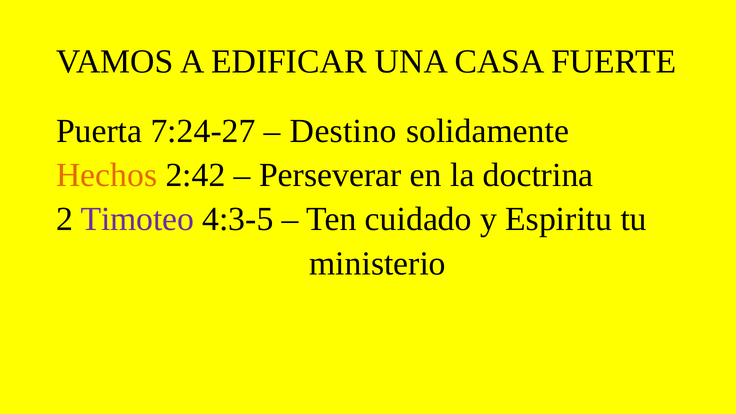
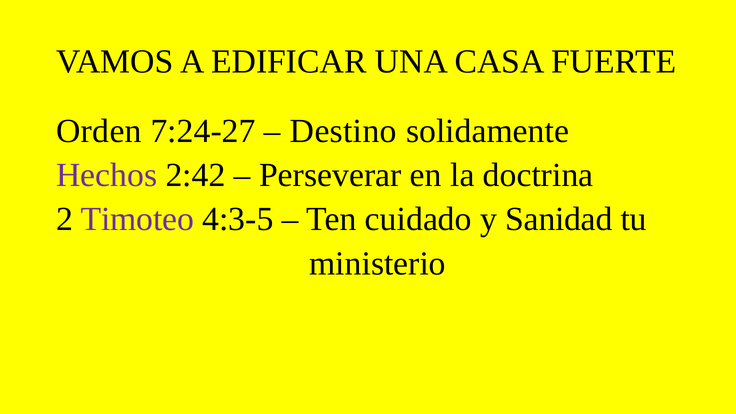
Puerta: Puerta -> Orden (99, 131)
Hechos colour: orange -> purple (107, 175)
Espiritu: Espiritu -> Sanidad (559, 219)
